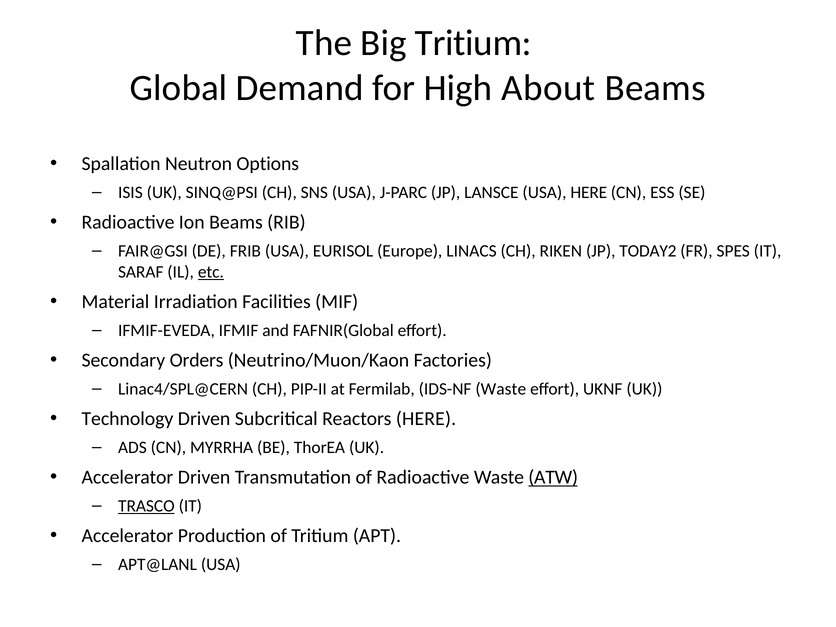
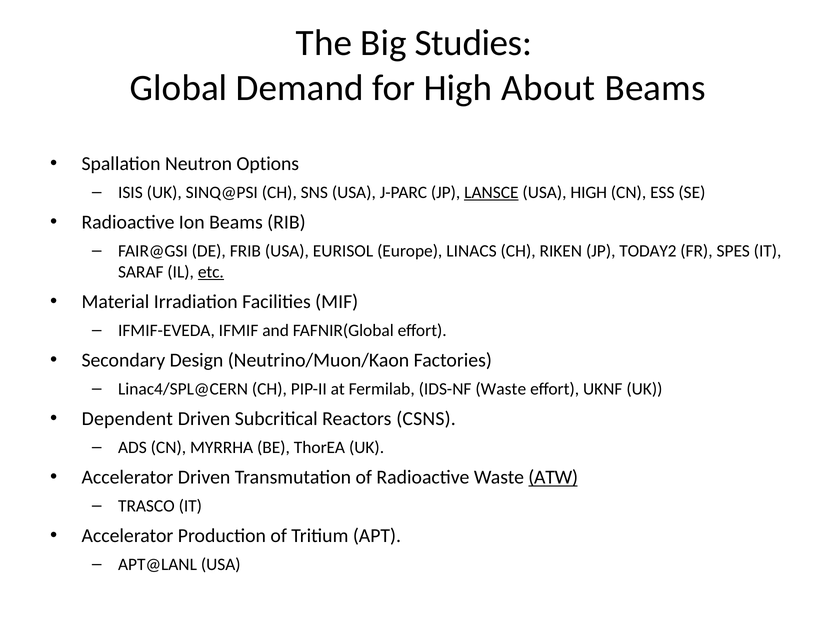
Big Tritium: Tritium -> Studies (473, 43)
LANSCE underline: none -> present (491, 192)
USA HERE: HERE -> HIGH (589, 192)
Orders: Orders -> Design (197, 360)
Technology: Technology -> Dependent (127, 419)
Reactors HERE: HERE -> CSNS (426, 419)
TRASCO underline: present -> none (146, 506)
